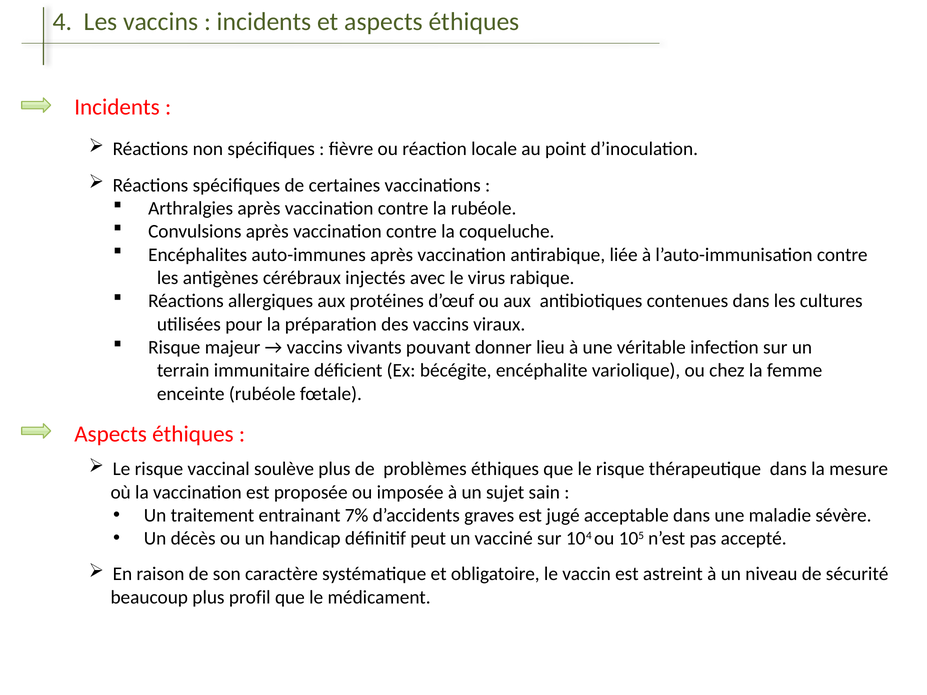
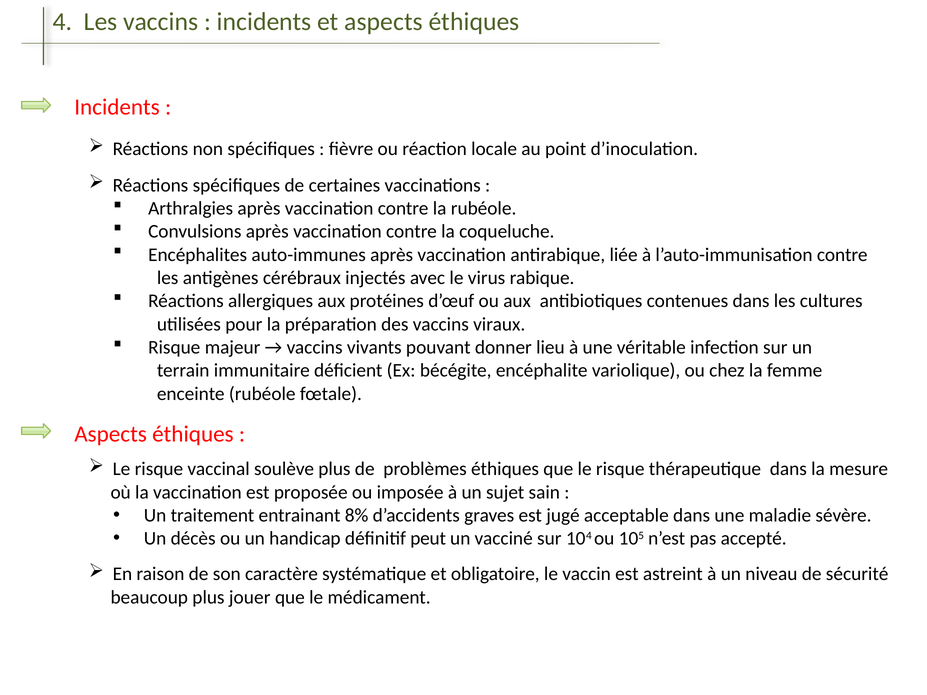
7%: 7% -> 8% (357, 516)
profil: profil -> jouer (250, 597)
